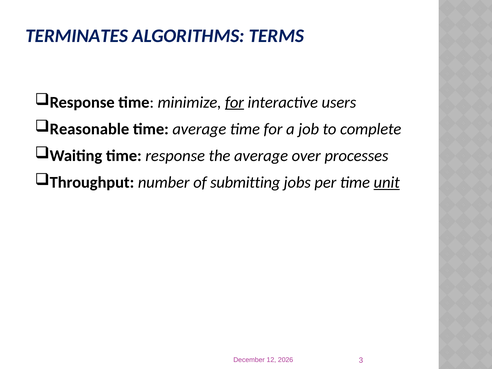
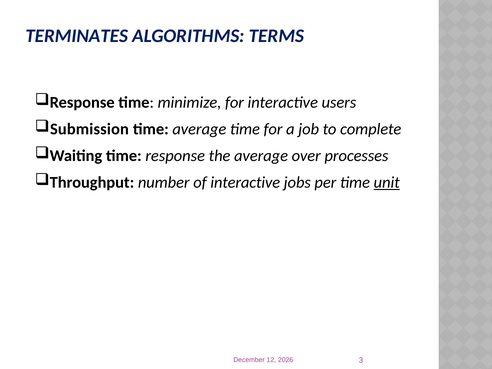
for underline: present -> none (234, 102)
Reasonable: Reasonable -> Submission (89, 129)
of submitting: submitting -> interactive (245, 182)
